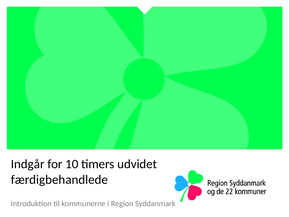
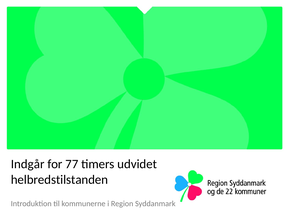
10: 10 -> 77 (72, 164)
færdigbehandlede: færdigbehandlede -> helbredstilstanden (59, 179)
